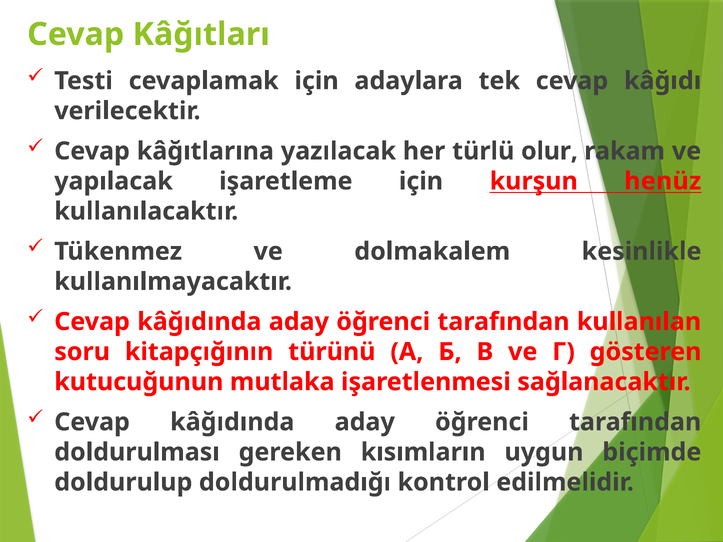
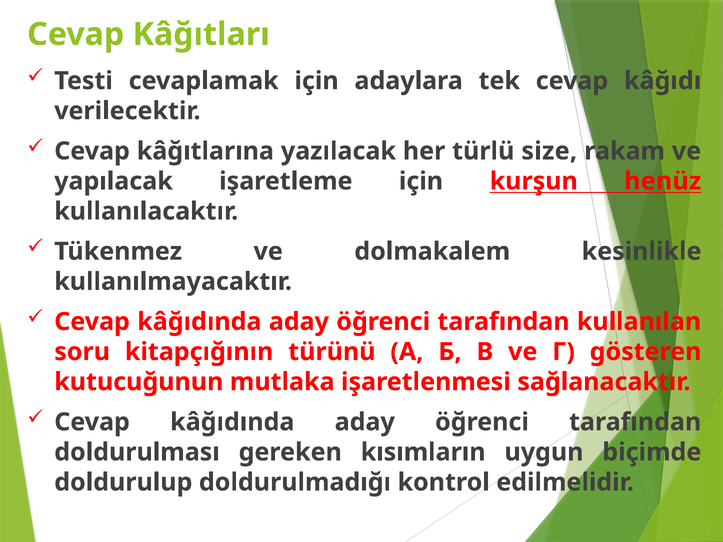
olur: olur -> size (549, 151)
